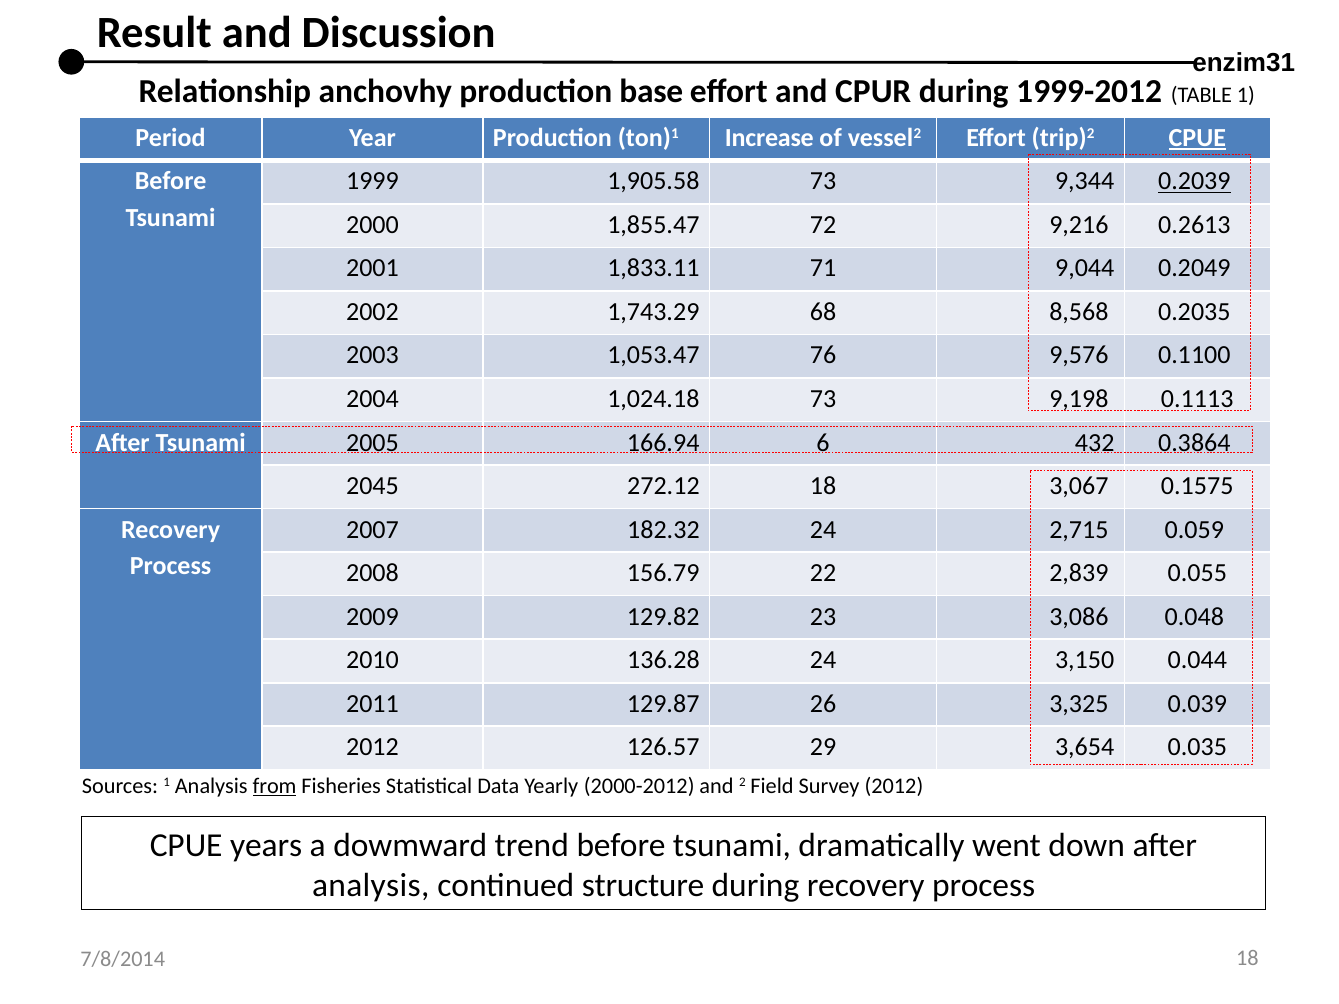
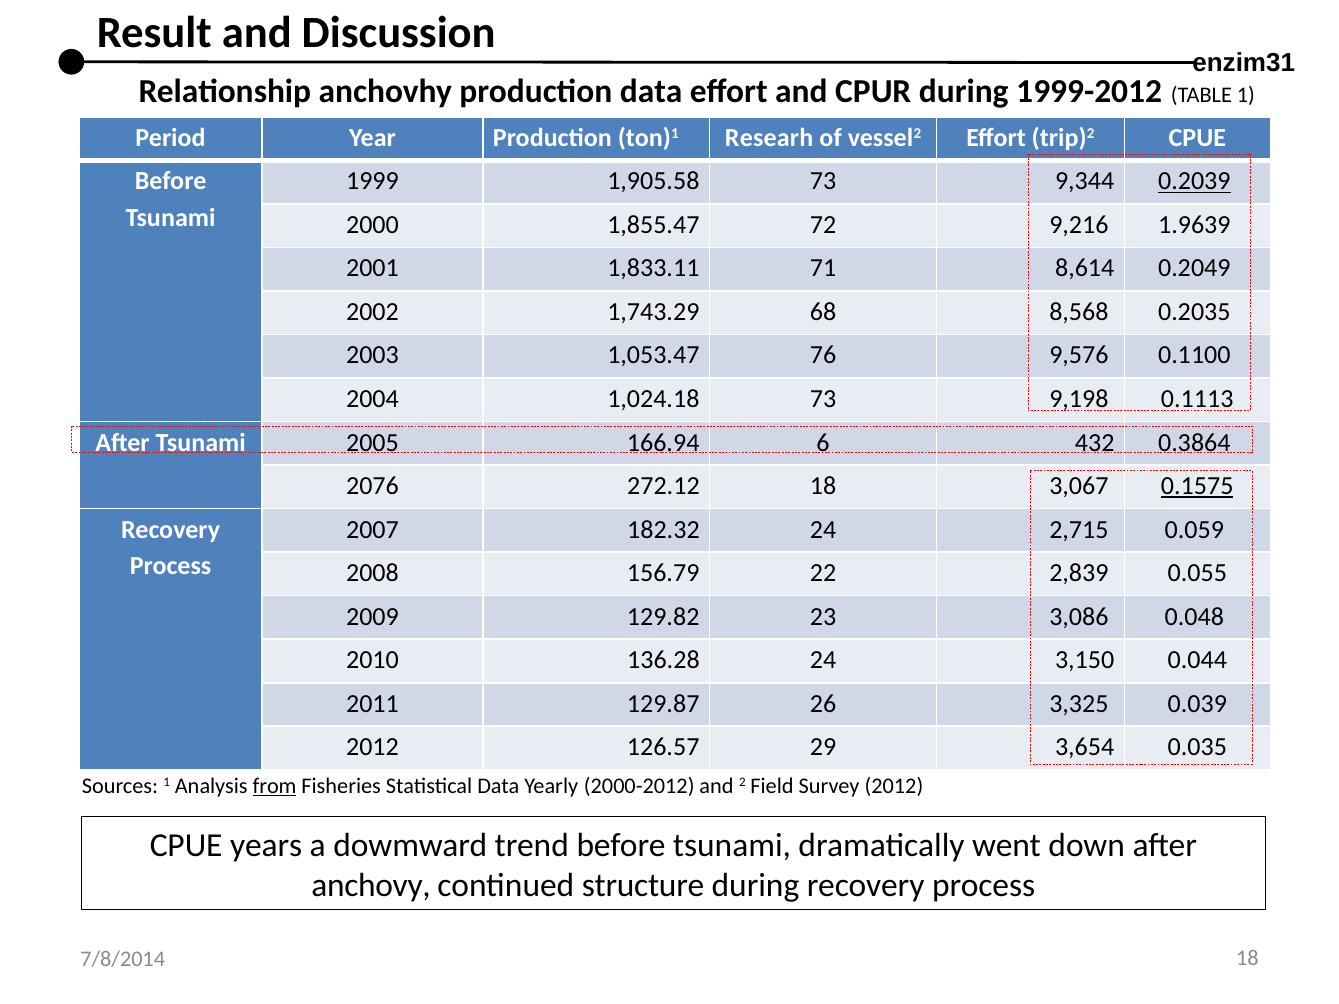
production base: base -> data (651, 91)
Increase: Increase -> Researh (769, 138)
CPUE underline: present -> none (1197, 138)
0.2613: 0.2613 -> 1.9639 (1194, 225)
9,044: 9,044 -> 8,614 (1085, 268)
2045: 2045 -> 2076 (372, 486)
0.1575 underline: none -> present (1197, 486)
analysis: analysis -> anchovy (371, 885)
